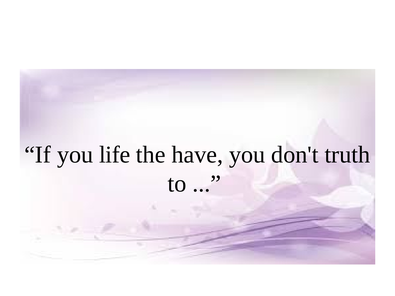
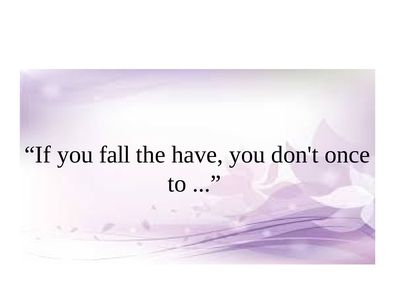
life: life -> fall (115, 155)
truth: truth -> once (347, 155)
